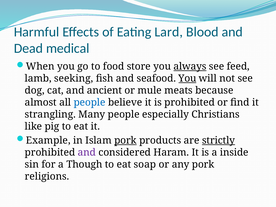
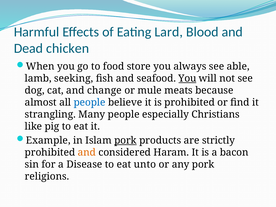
medical: medical -> chicken (68, 48)
always underline: present -> none (190, 66)
feed: feed -> able (238, 66)
ancient: ancient -> change (104, 90)
strictly underline: present -> none (219, 140)
and colour: purple -> orange (87, 152)
inside: inside -> bacon (234, 152)
Though: Though -> Disease (84, 164)
soap: soap -> unto (145, 164)
